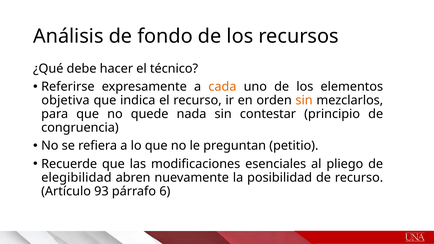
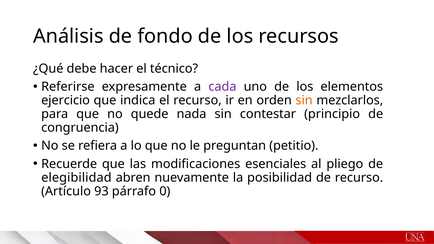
cada colour: orange -> purple (222, 87)
objetiva: objetiva -> ejercicio (66, 100)
6: 6 -> 0 (165, 191)
